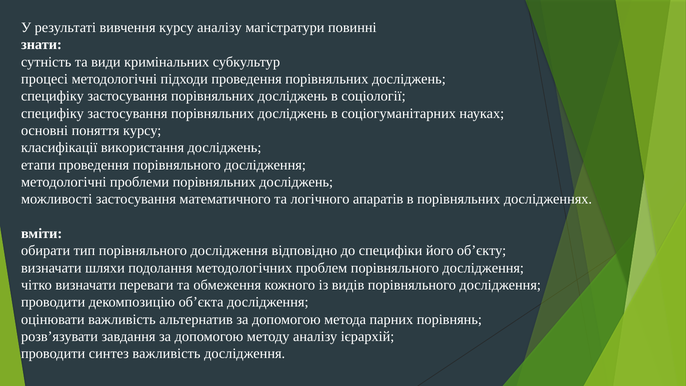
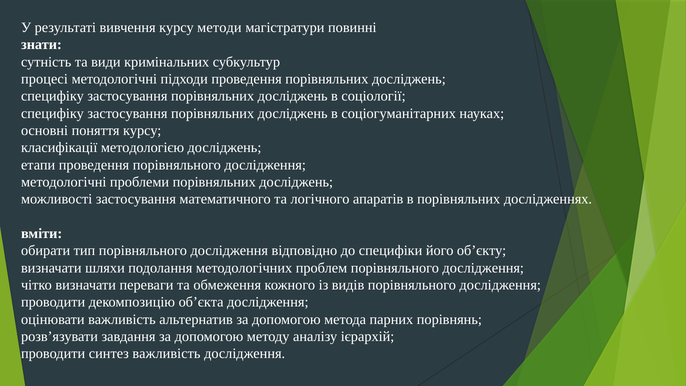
курсу аналізу: аналізу -> методи (219, 28)
використання: використання -> методологією (143, 148)
